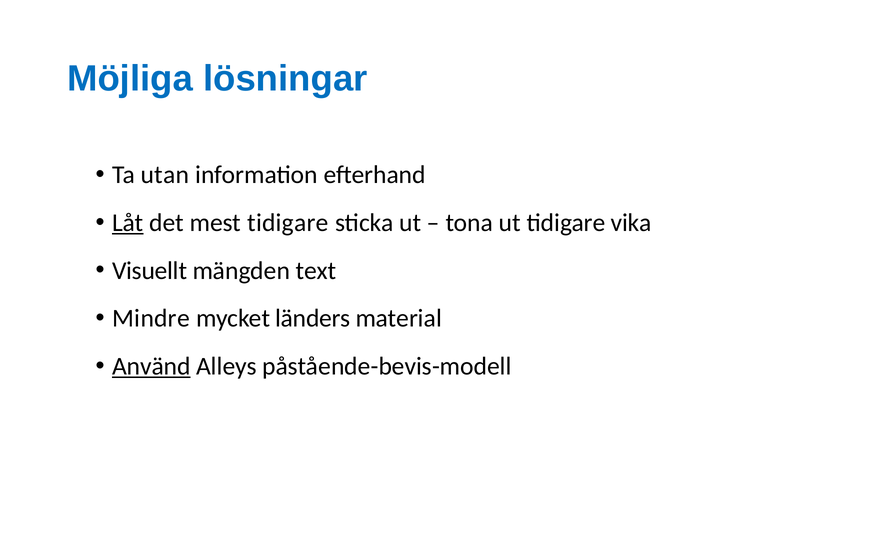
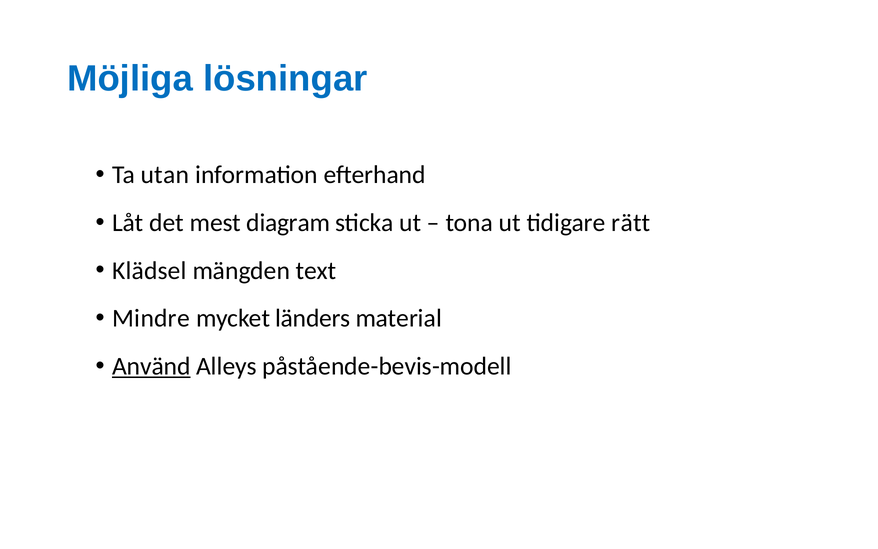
Låt underline: present -> none (128, 223)
mest tidigare: tidigare -> diagram (288, 223)
vika: vika -> rätt (631, 223)
Visuellt: Visuellt -> Klädsel (149, 270)
